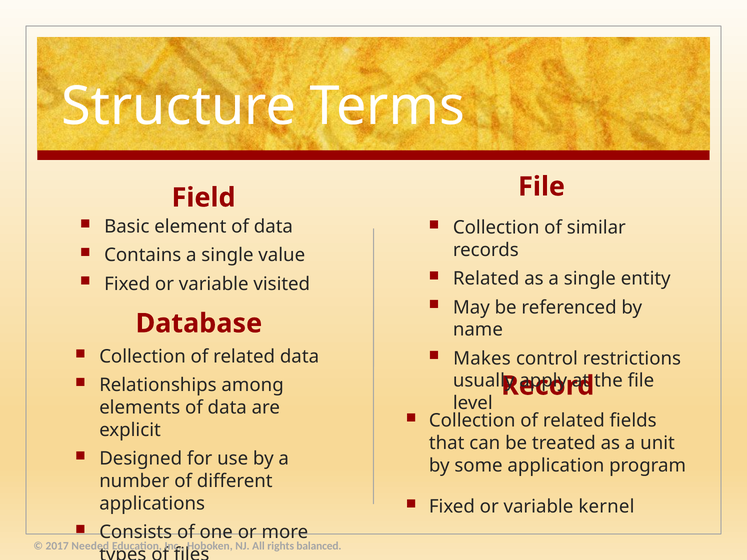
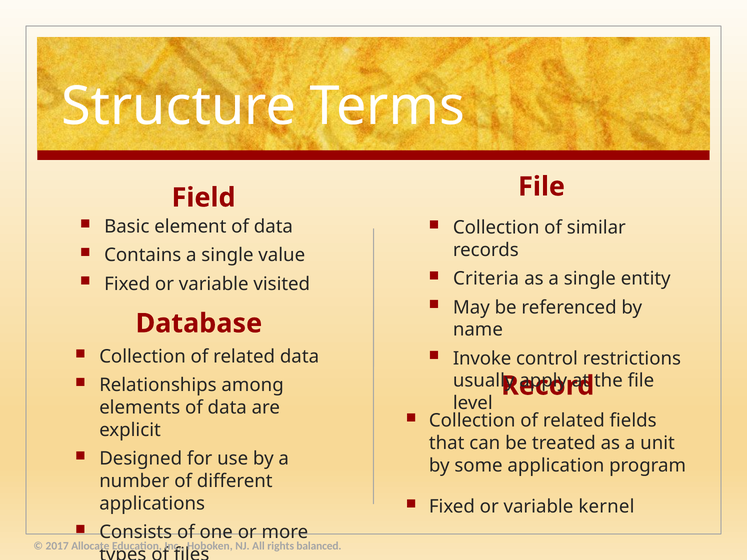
Related: Related -> Criteria (486, 279)
Makes: Makes -> Invoke (482, 359)
Needed: Needed -> Allocate (90, 546)
